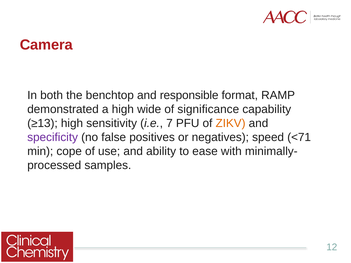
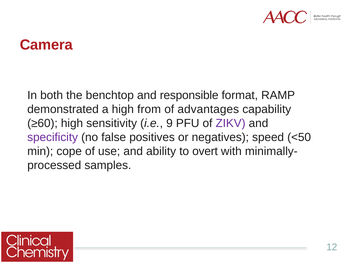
wide: wide -> from (149, 109)
significance: significance -> advantages (208, 109)
≥13: ≥13 -> ≥60 (42, 123)
7: 7 -> 9 (169, 123)
ZIKV colour: orange -> purple (231, 123)
<71: <71 -> <50 (299, 137)
ease: ease -> overt (205, 151)
